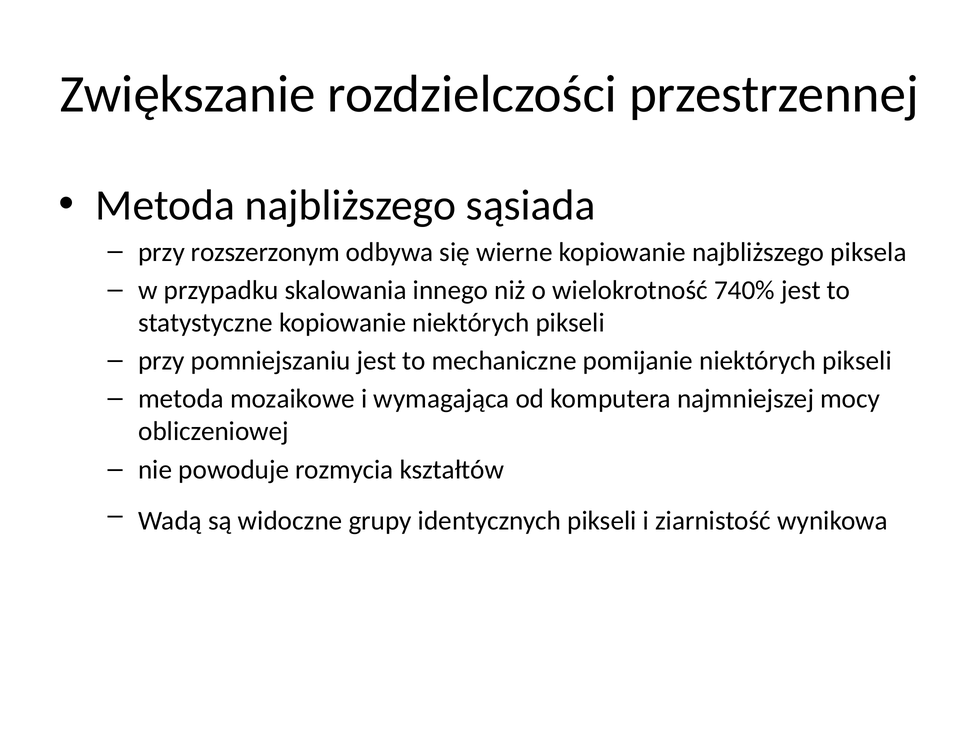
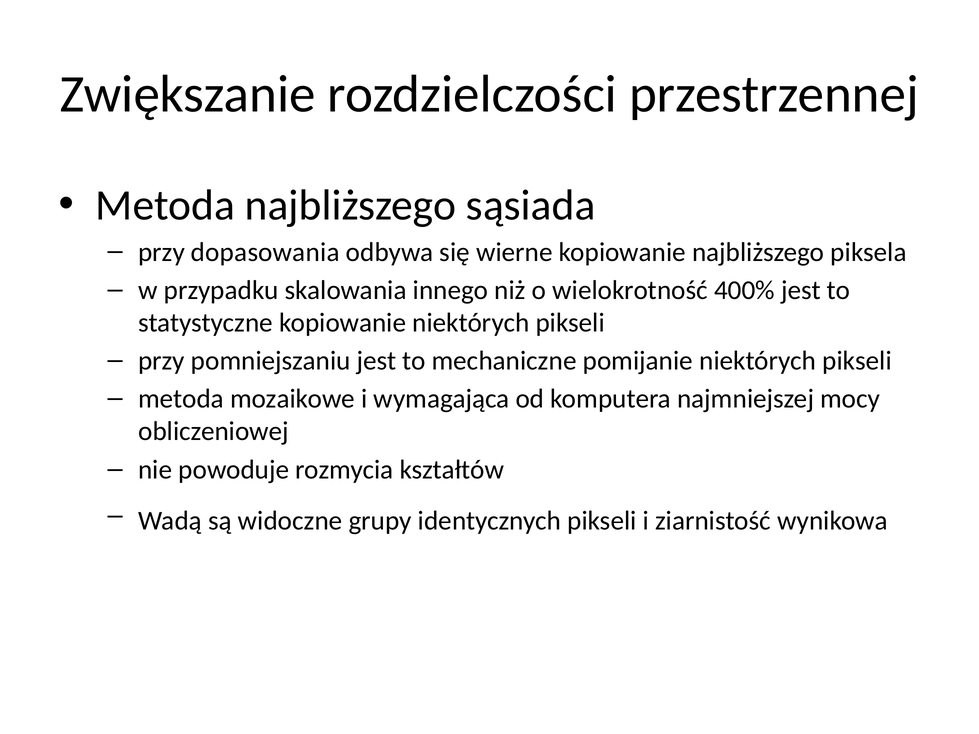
rozszerzonym: rozszerzonym -> dopasowania (265, 252)
740%: 740% -> 400% (744, 290)
